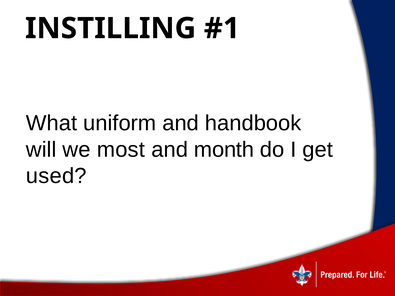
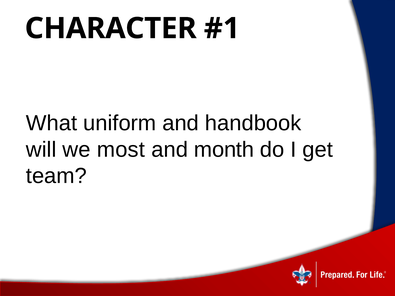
INSTILLING: INSTILLING -> CHARACTER (111, 28)
used: used -> team (56, 176)
